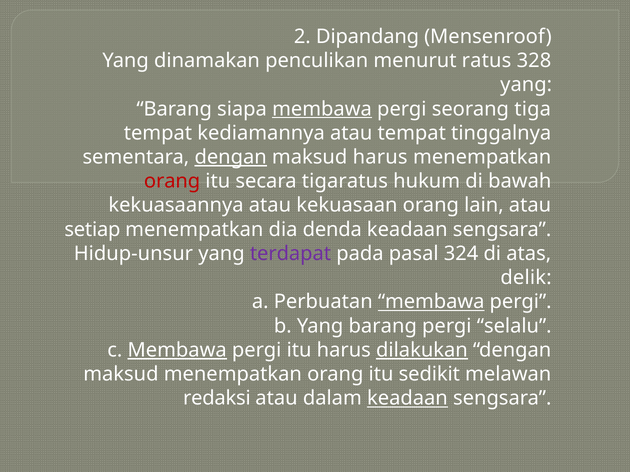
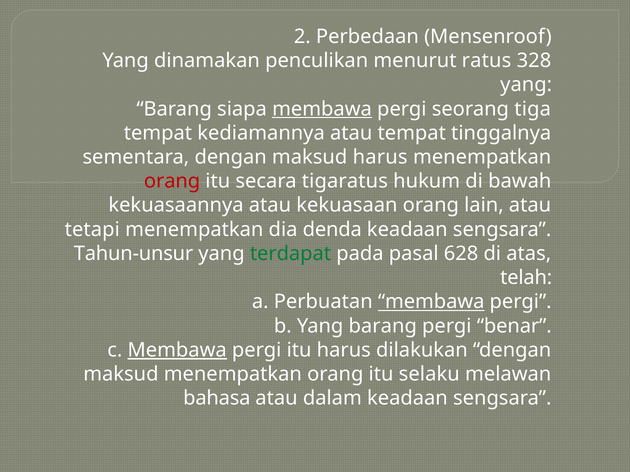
Dipandang: Dipandang -> Perbedaan (367, 37)
dengan underline: present -> none (231, 157)
setiap: setiap -> tetapi (92, 230)
Hidup-unsur: Hidup-unsur -> Tahun-unsur (134, 254)
terdapat colour: purple -> green (290, 254)
324: 324 -> 628 (461, 254)
delik: delik -> telah (526, 278)
selalu: selalu -> benar (514, 326)
dilakukan underline: present -> none (422, 350)
sedikit: sedikit -> selaku (429, 375)
redaksi: redaksi -> bahasa (217, 399)
keadaan underline: present -> none (407, 399)
